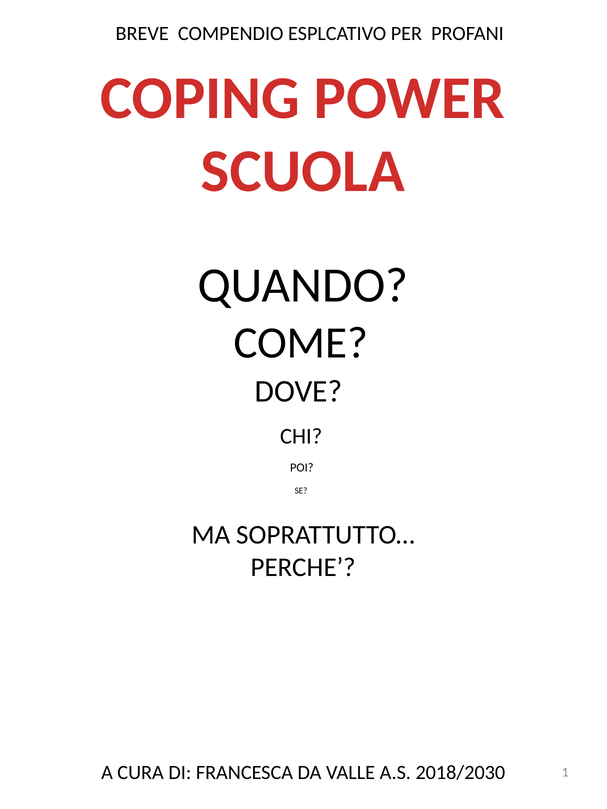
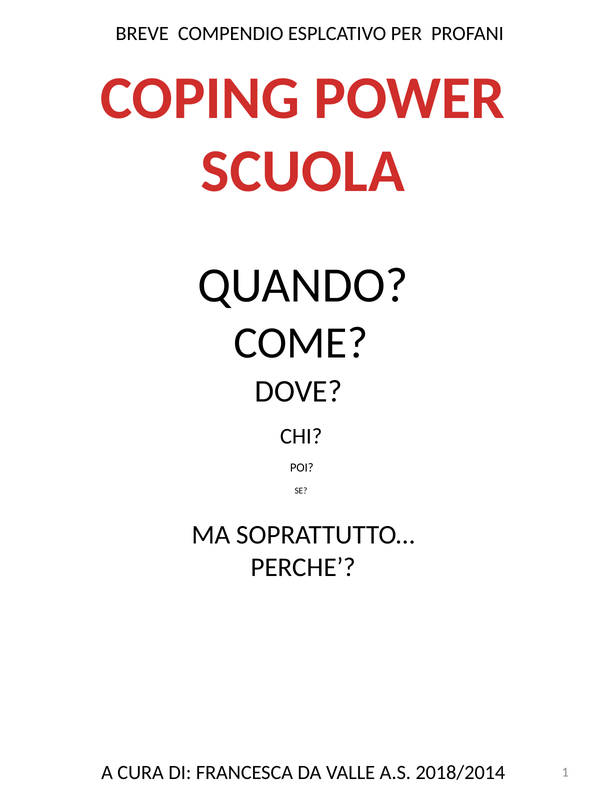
2018/2030: 2018/2030 -> 2018/2014 (460, 773)
